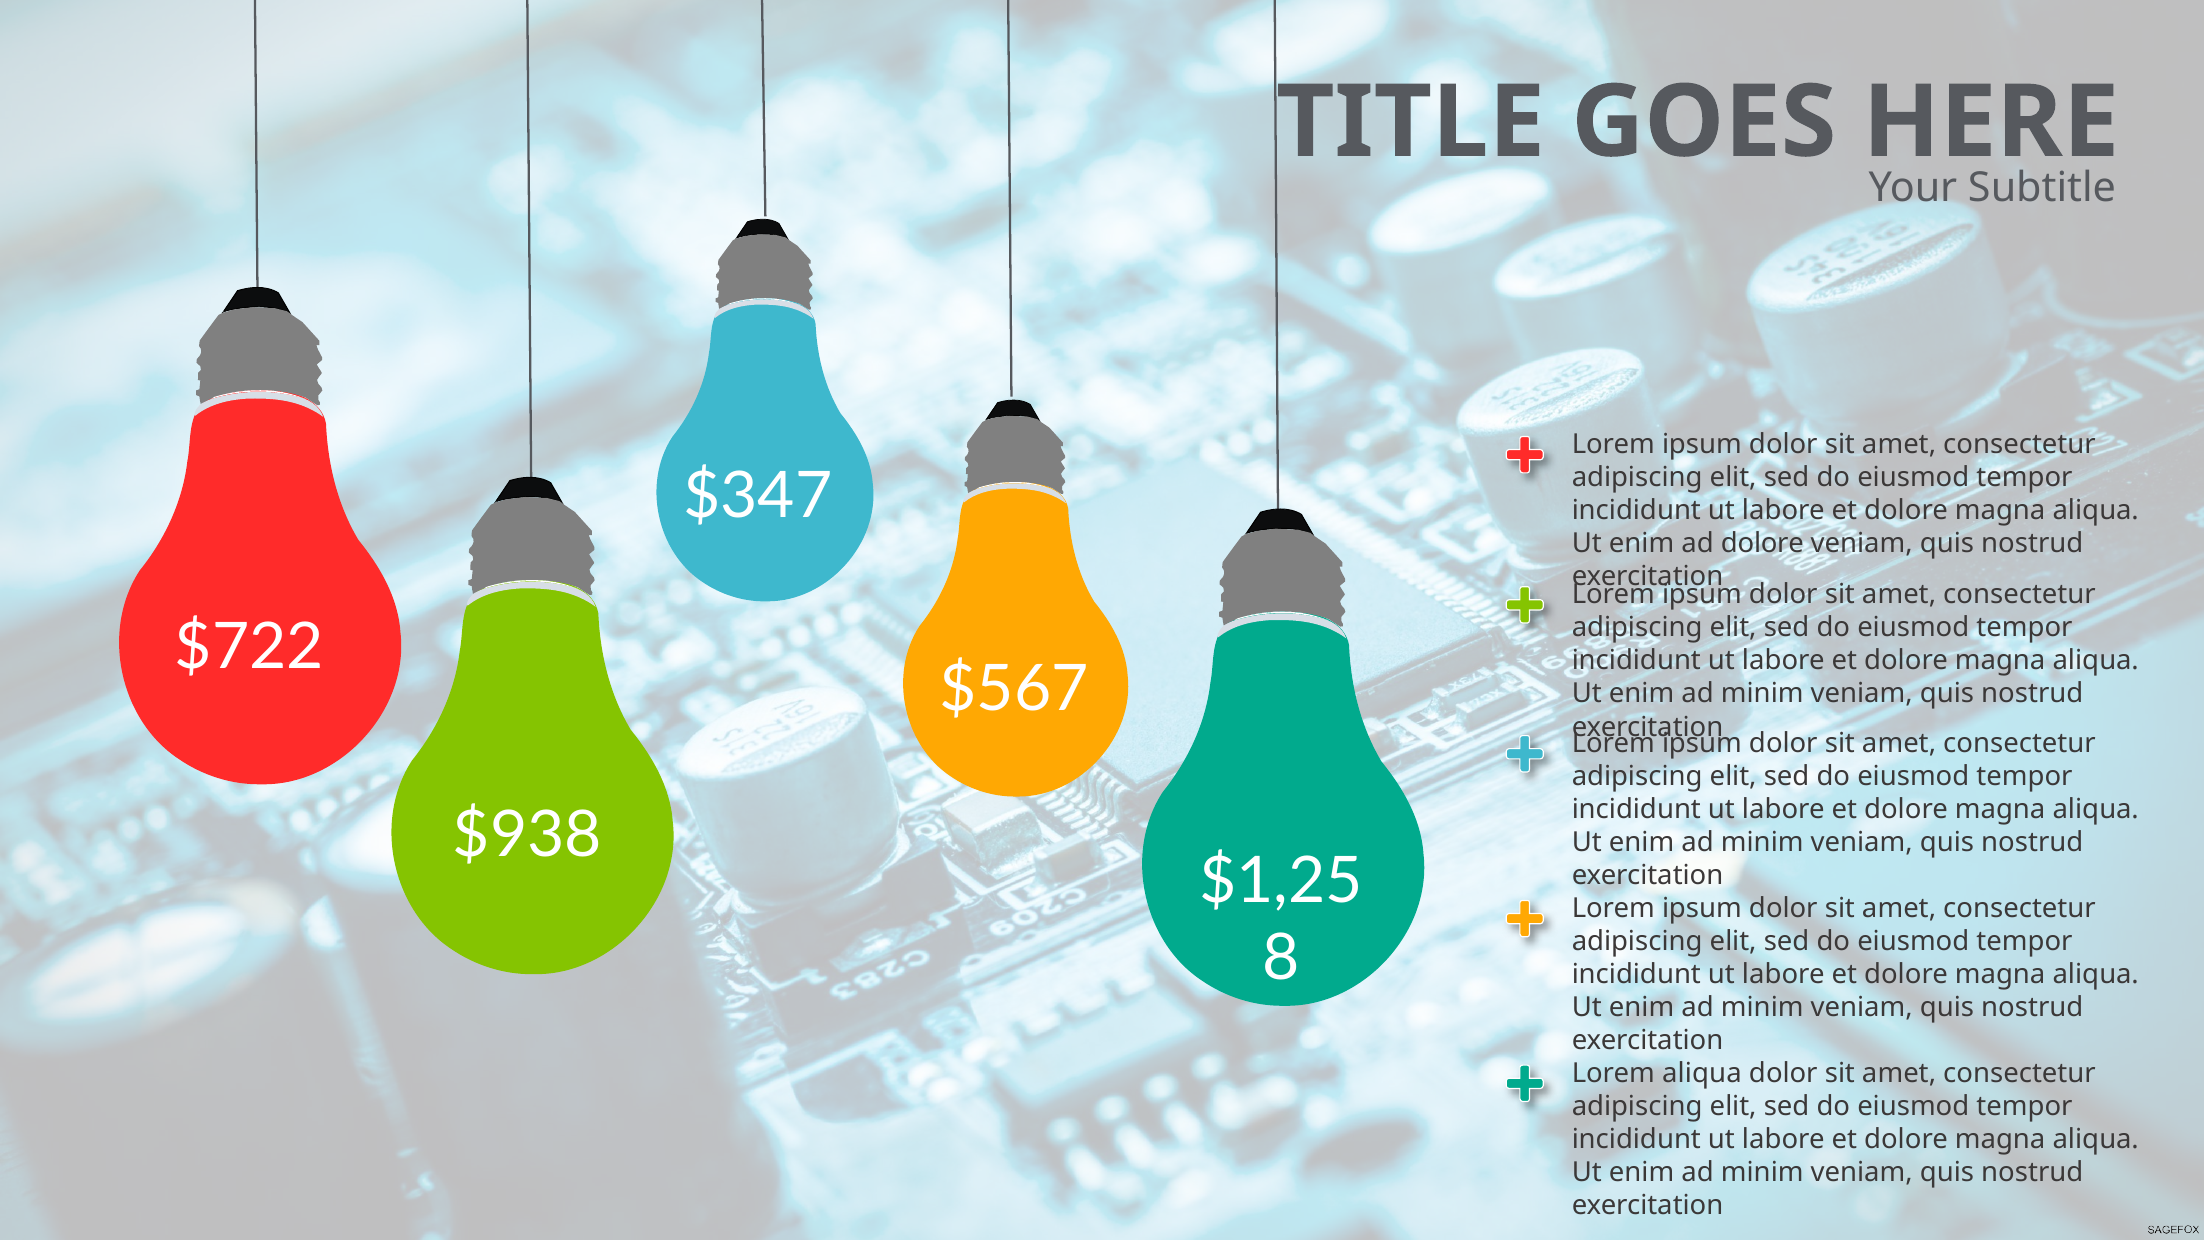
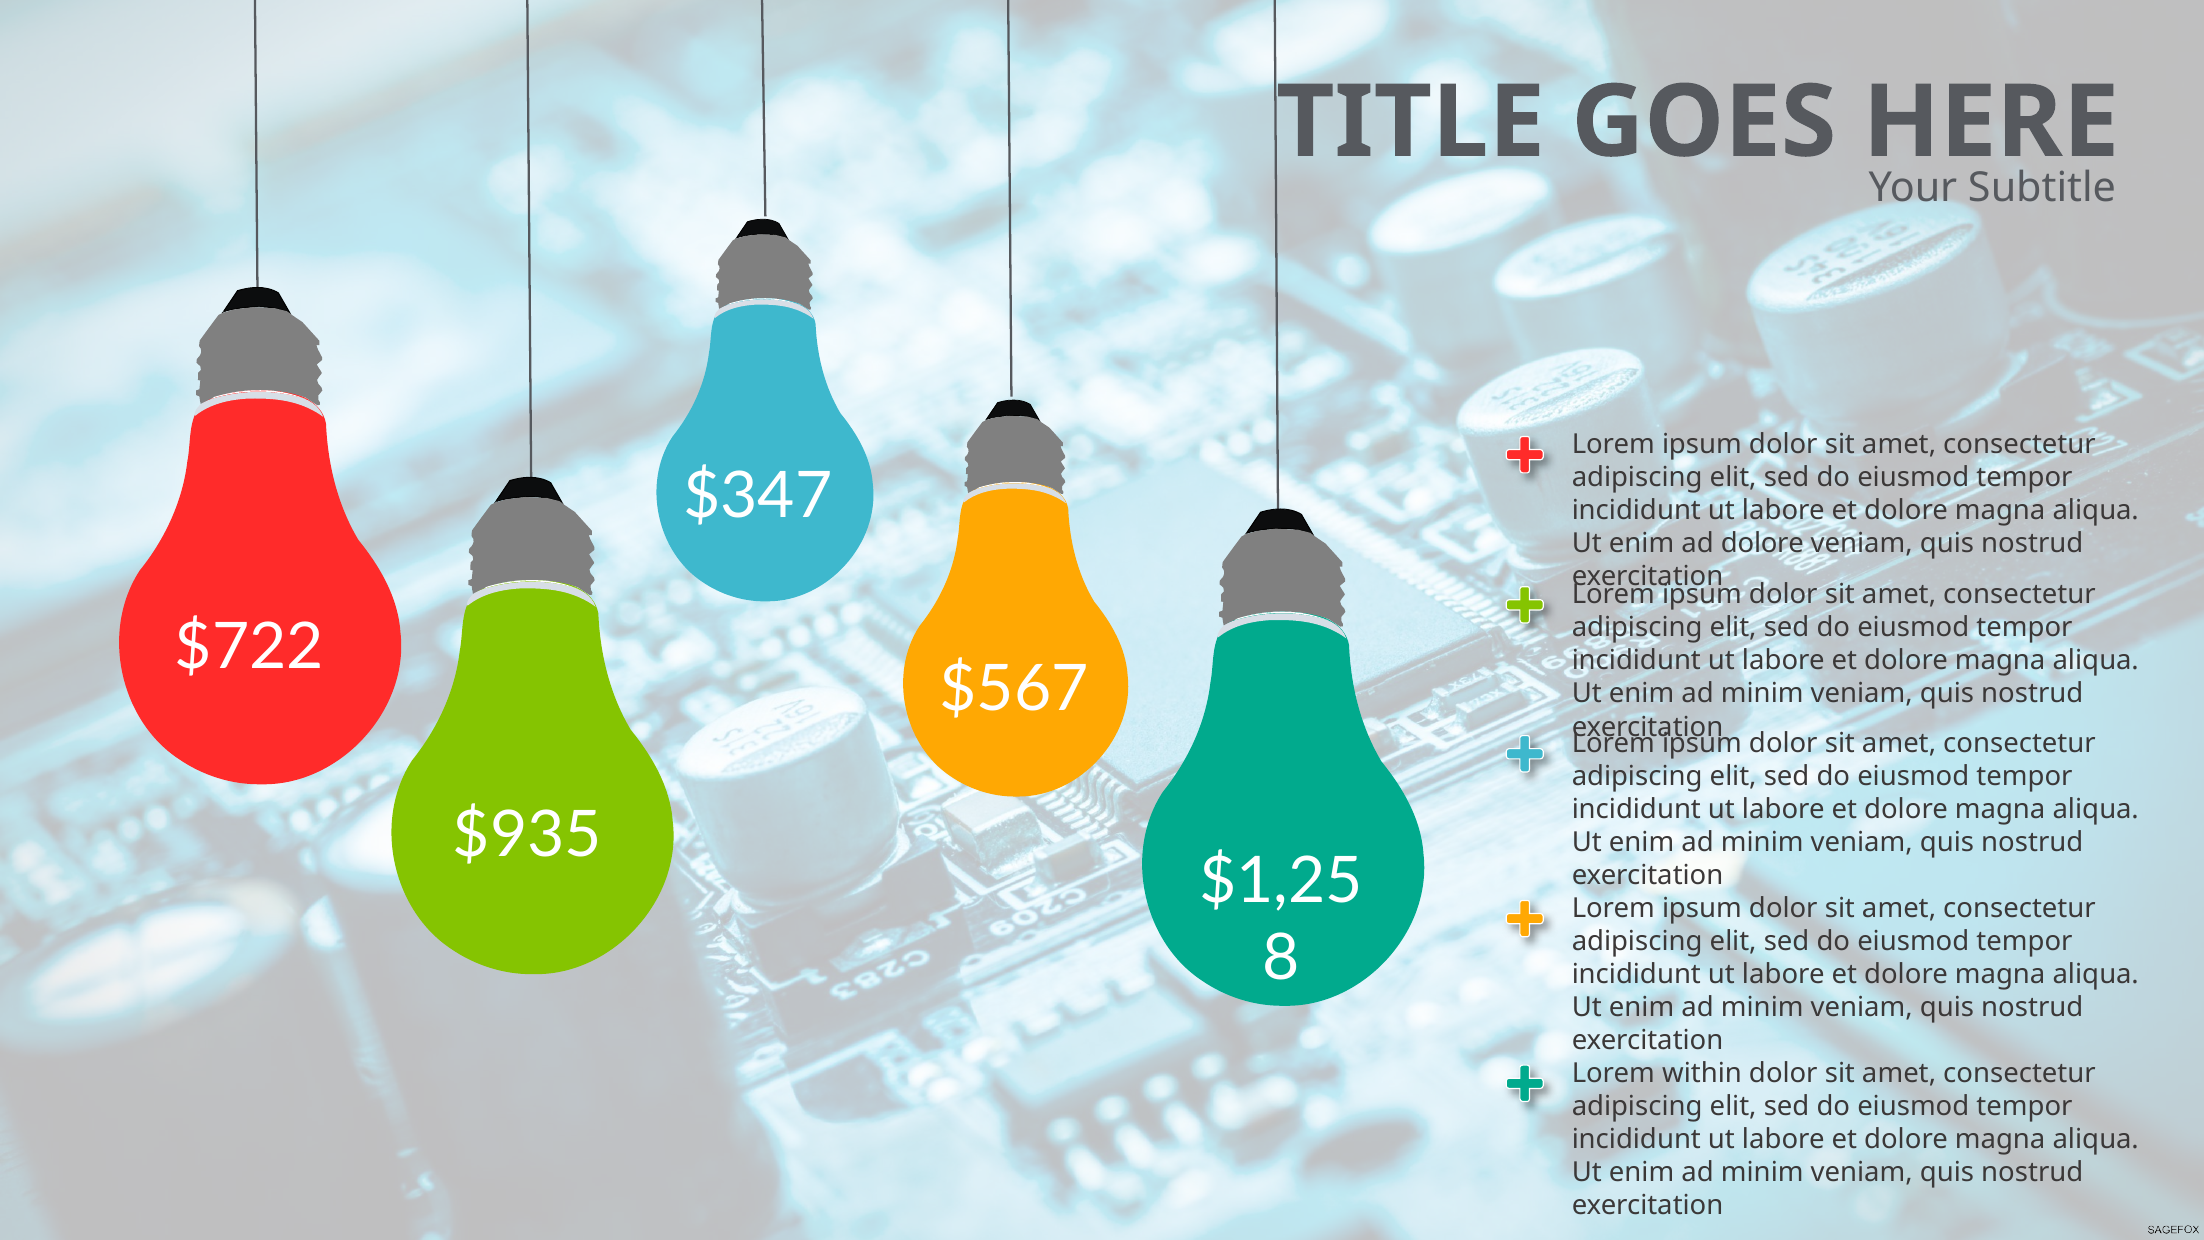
$938: $938 -> $935 (527, 835)
Lorem aliqua: aliqua -> within (1702, 1073)
